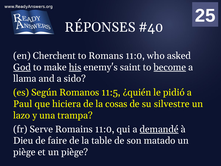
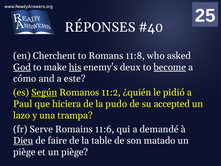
Romans 11:0: 11:0 -> 11:8 (135, 56)
saint: saint -> deux (130, 67)
llama: llama -> cómo (25, 79)
sido: sido -> este (75, 79)
Según underline: none -> present (44, 92)
11:5: 11:5 -> 11:2 (111, 92)
cosas: cosas -> pudo (116, 104)
silvestre: silvestre -> accepted (172, 104)
Romains 11:0: 11:0 -> 11:6 (105, 129)
demandé underline: present -> none (159, 129)
Dieu underline: none -> present (23, 140)
